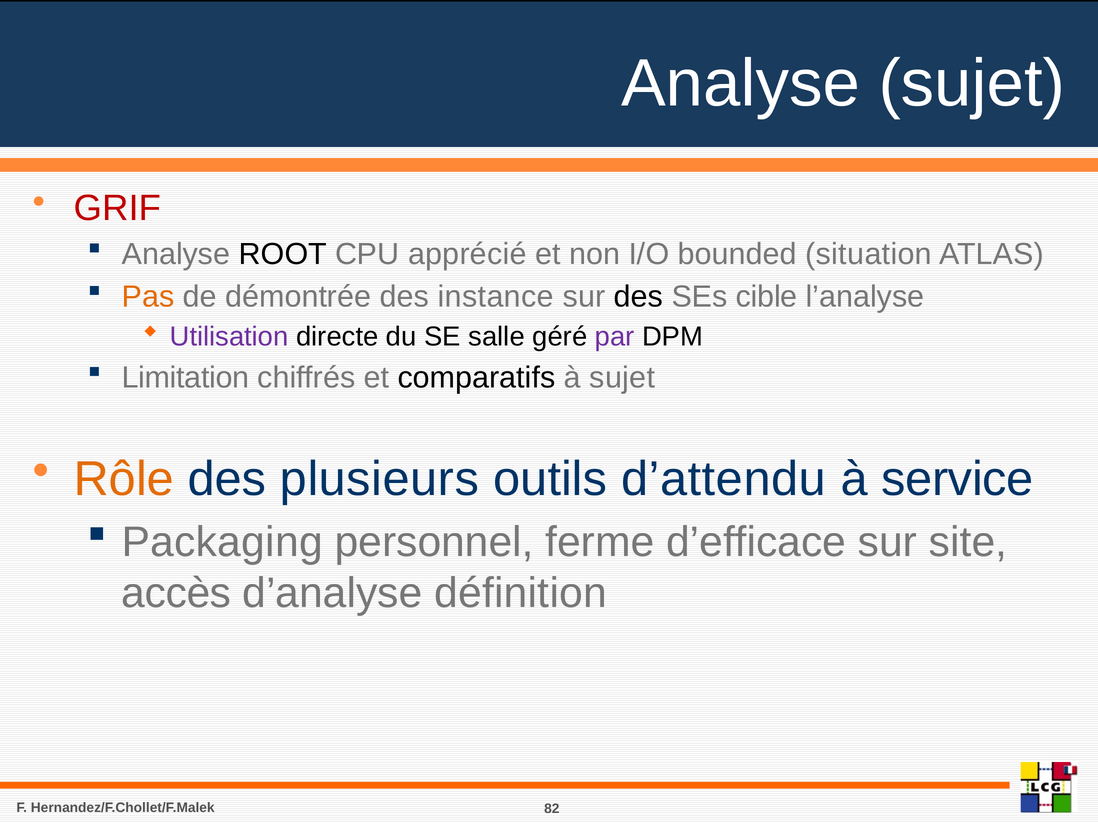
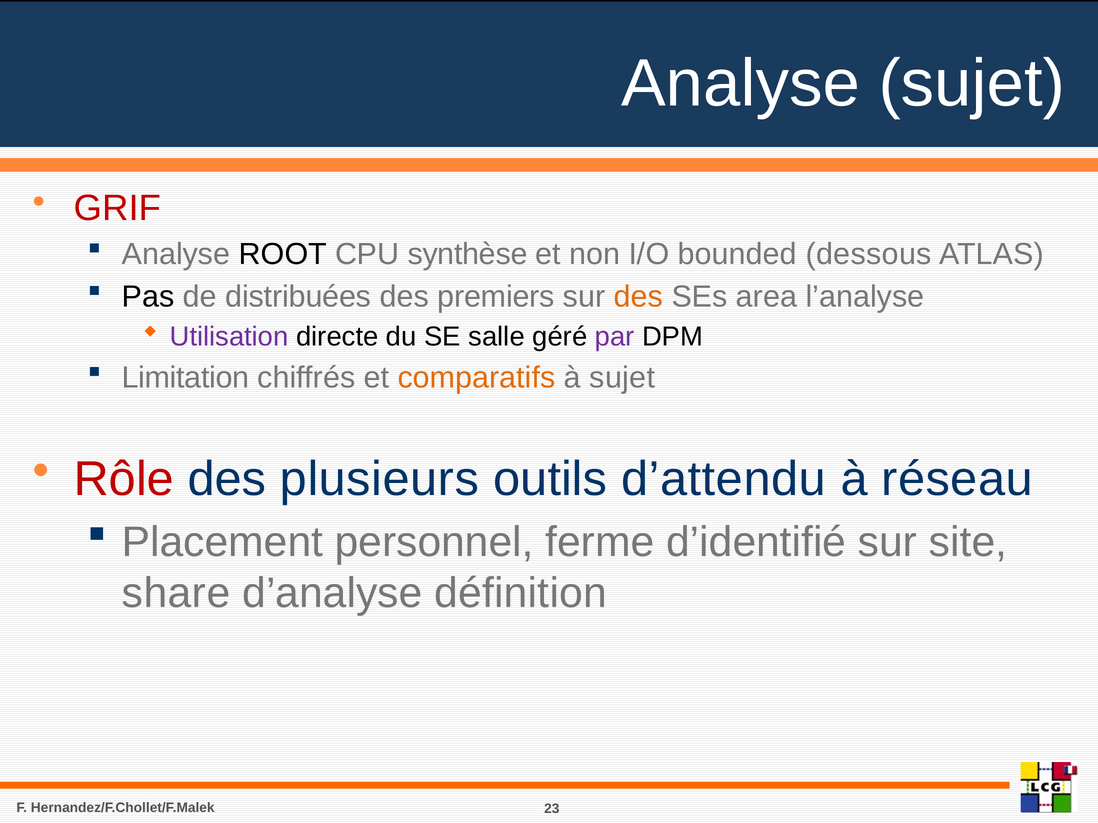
apprécié: apprécié -> synthèse (468, 254)
situation: situation -> dessous (869, 254)
Pas colour: orange -> black (148, 297)
démontrée: démontrée -> distribuées (298, 297)
instance: instance -> premiers (496, 297)
des colour: black -> orange (638, 297)
cible: cible -> area (767, 297)
comparatifs colour: black -> orange (476, 378)
Rôle colour: orange -> red (124, 479)
service: service -> réseau (957, 479)
Packaging: Packaging -> Placement (222, 542)
d’efficace: d’efficace -> d’identifié (756, 542)
accès: accès -> share (176, 594)
82: 82 -> 23 (552, 809)
